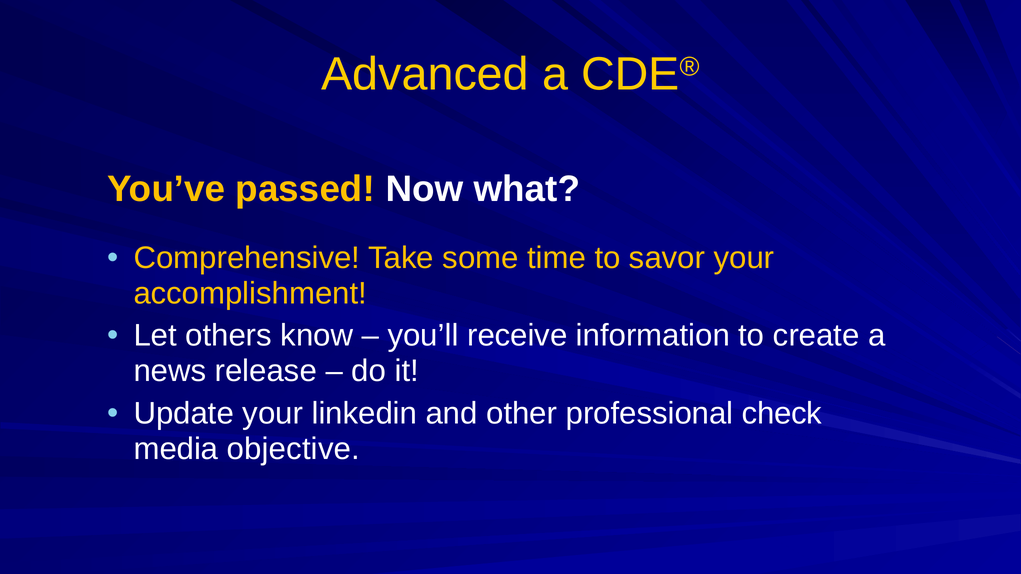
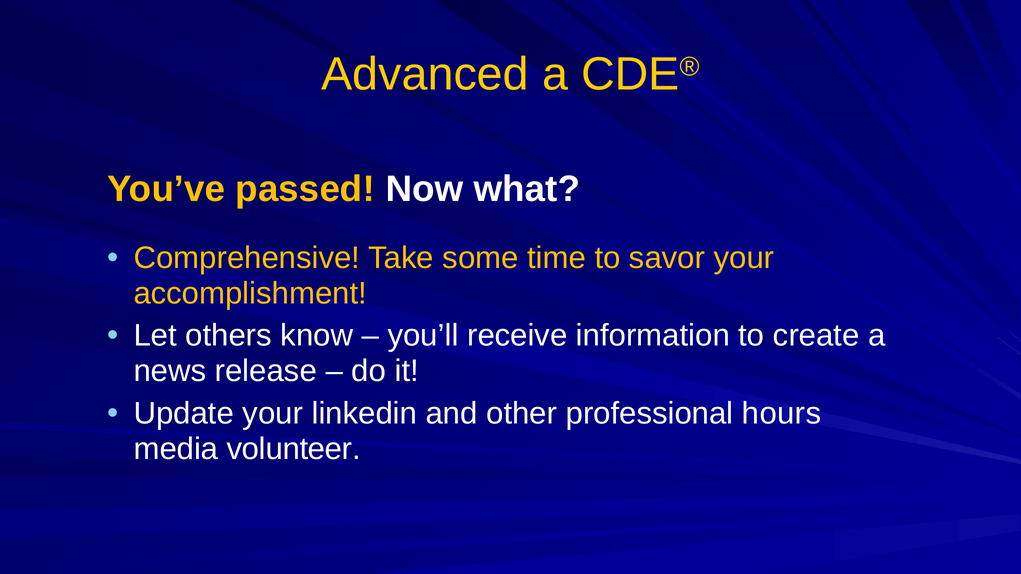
check: check -> hours (782, 414)
objective: objective -> volunteer (294, 449)
